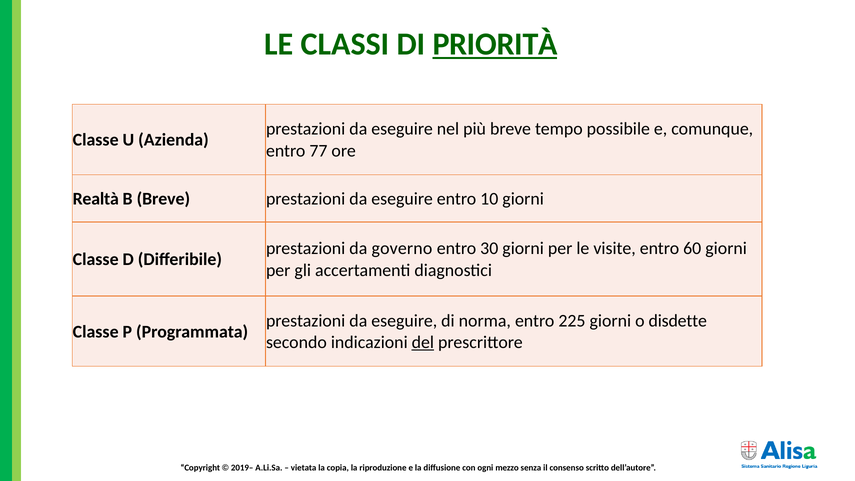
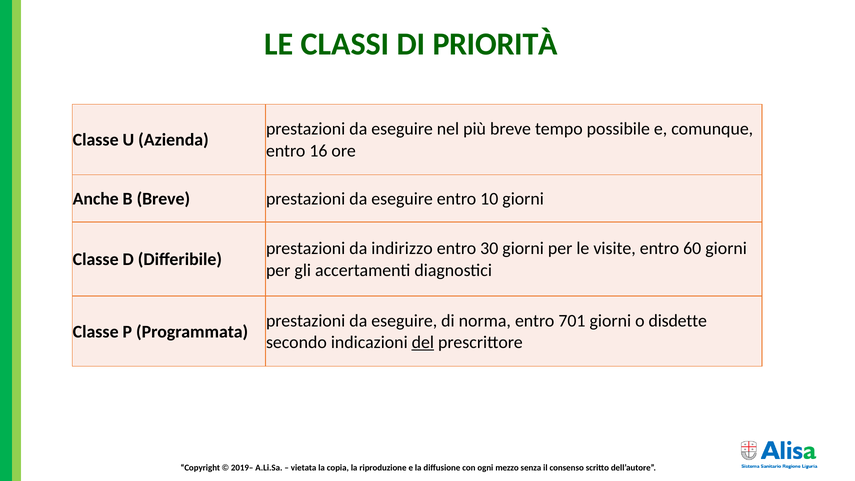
PRIORITÀ underline: present -> none (495, 44)
77: 77 -> 16 (318, 151)
Realtà: Realtà -> Anche (96, 199)
governo: governo -> indirizzo (402, 248)
225: 225 -> 701 (572, 321)
